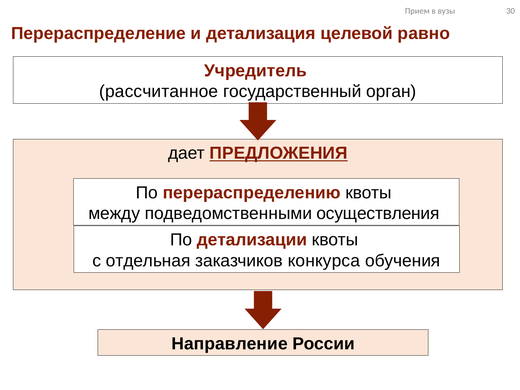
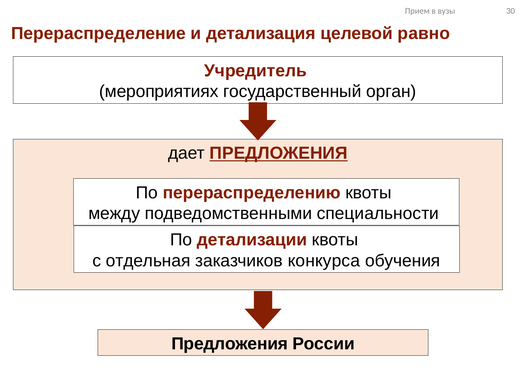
рассчитанное: рассчитанное -> мероприятиях (159, 92)
осуществления: осуществления -> специальности (378, 213)
Направление: Направление -> Предложения (230, 344)
